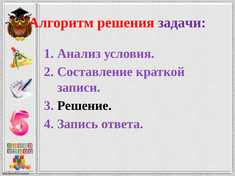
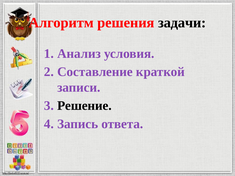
задачи colour: purple -> black (182, 23)
